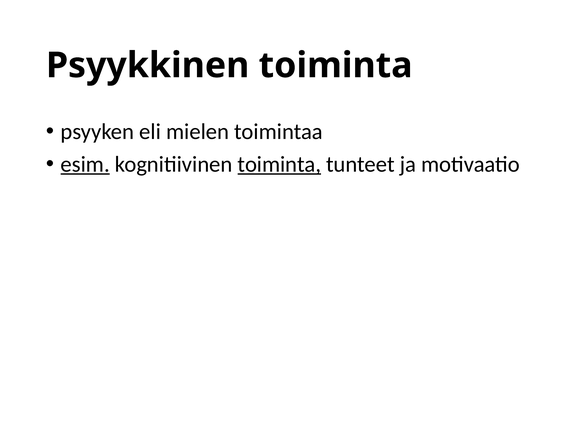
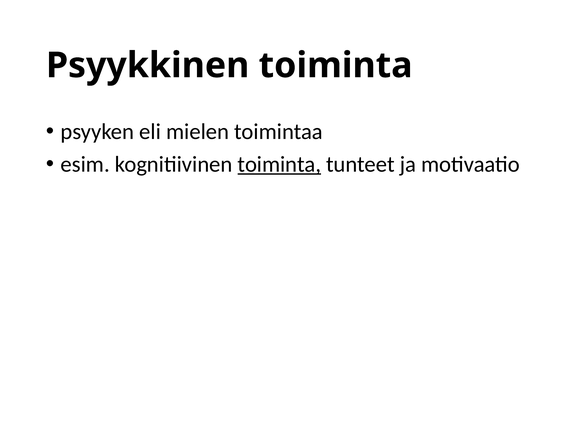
esim underline: present -> none (85, 164)
